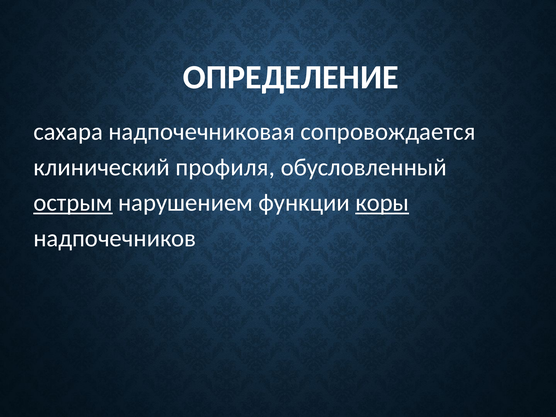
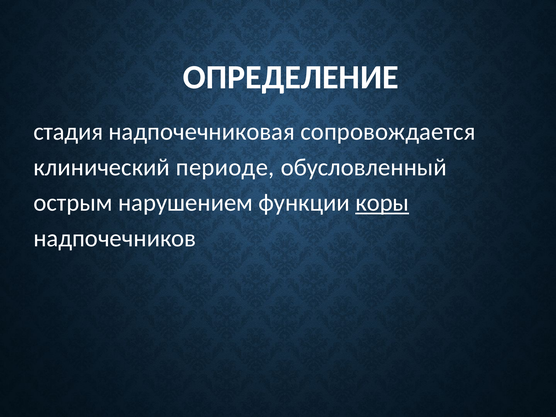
сахара: сахара -> стадия (68, 132)
профиля: профиля -> периоде (225, 167)
острым underline: present -> none (73, 203)
